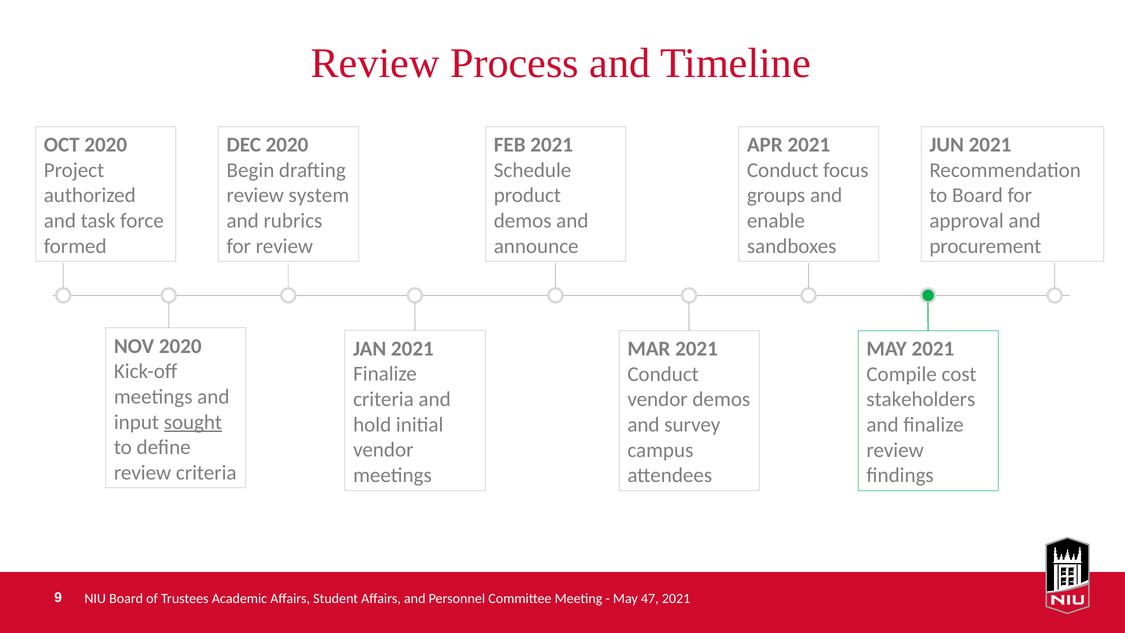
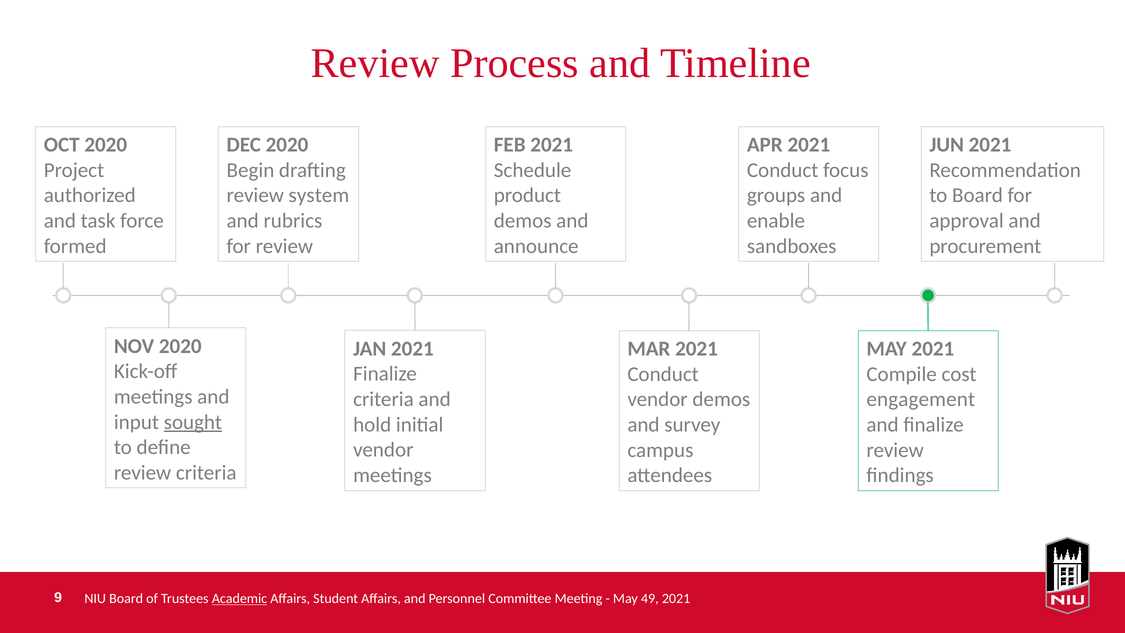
stakeholders: stakeholders -> engagement (921, 399)
Academic underline: none -> present (239, 599)
47: 47 -> 49 (650, 599)
